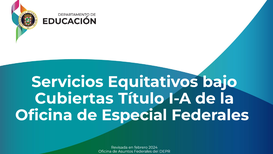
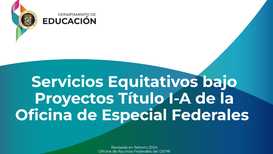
Cubiertas: Cubiertas -> Proyectos (74, 98)
